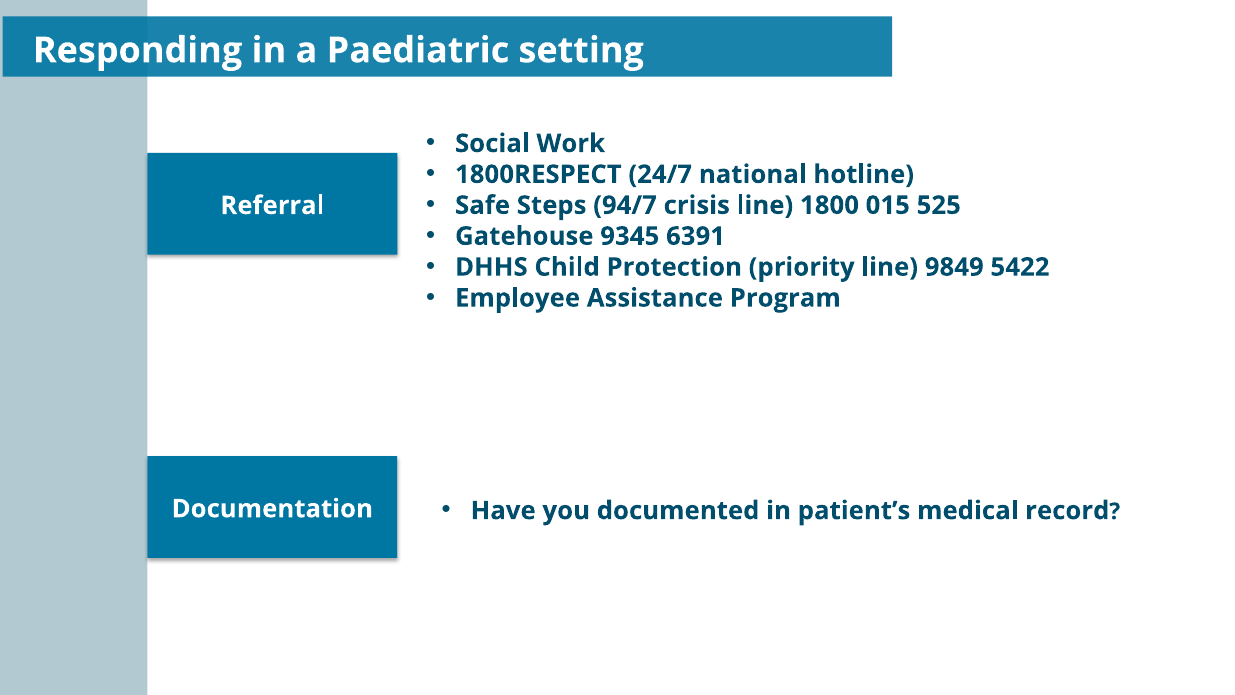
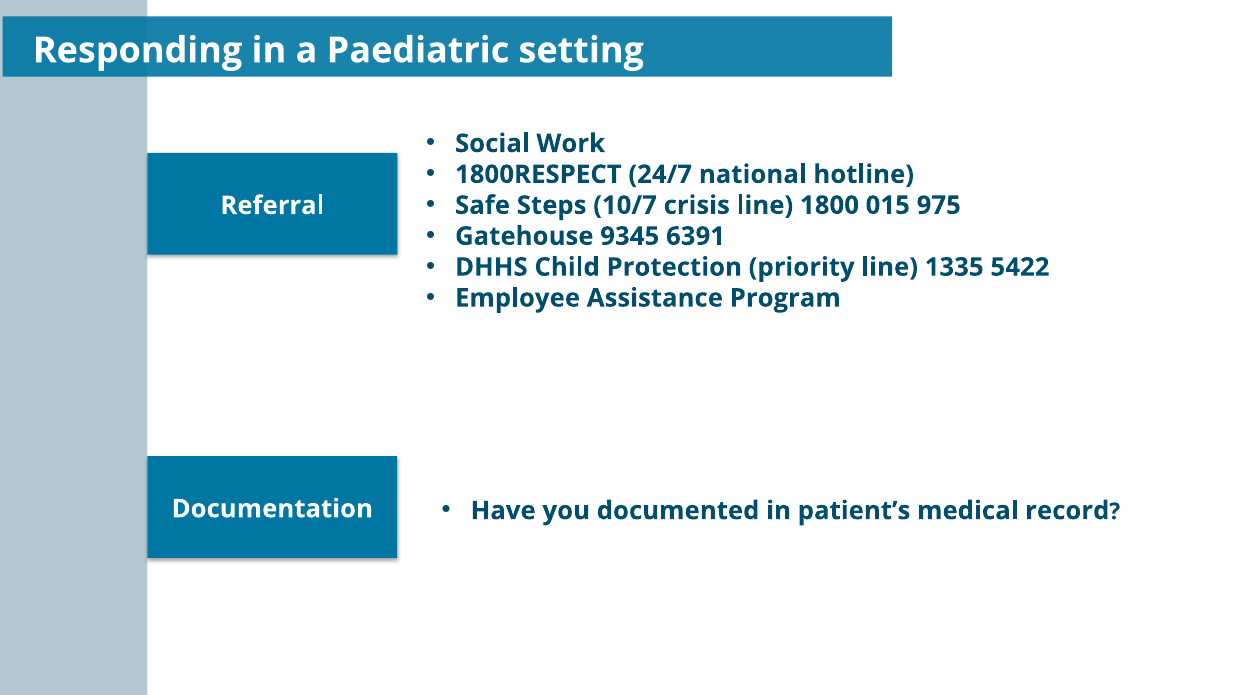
94/7: 94/7 -> 10/7 (625, 205)
525: 525 -> 975 (939, 205)
9849: 9849 -> 1335 (954, 267)
